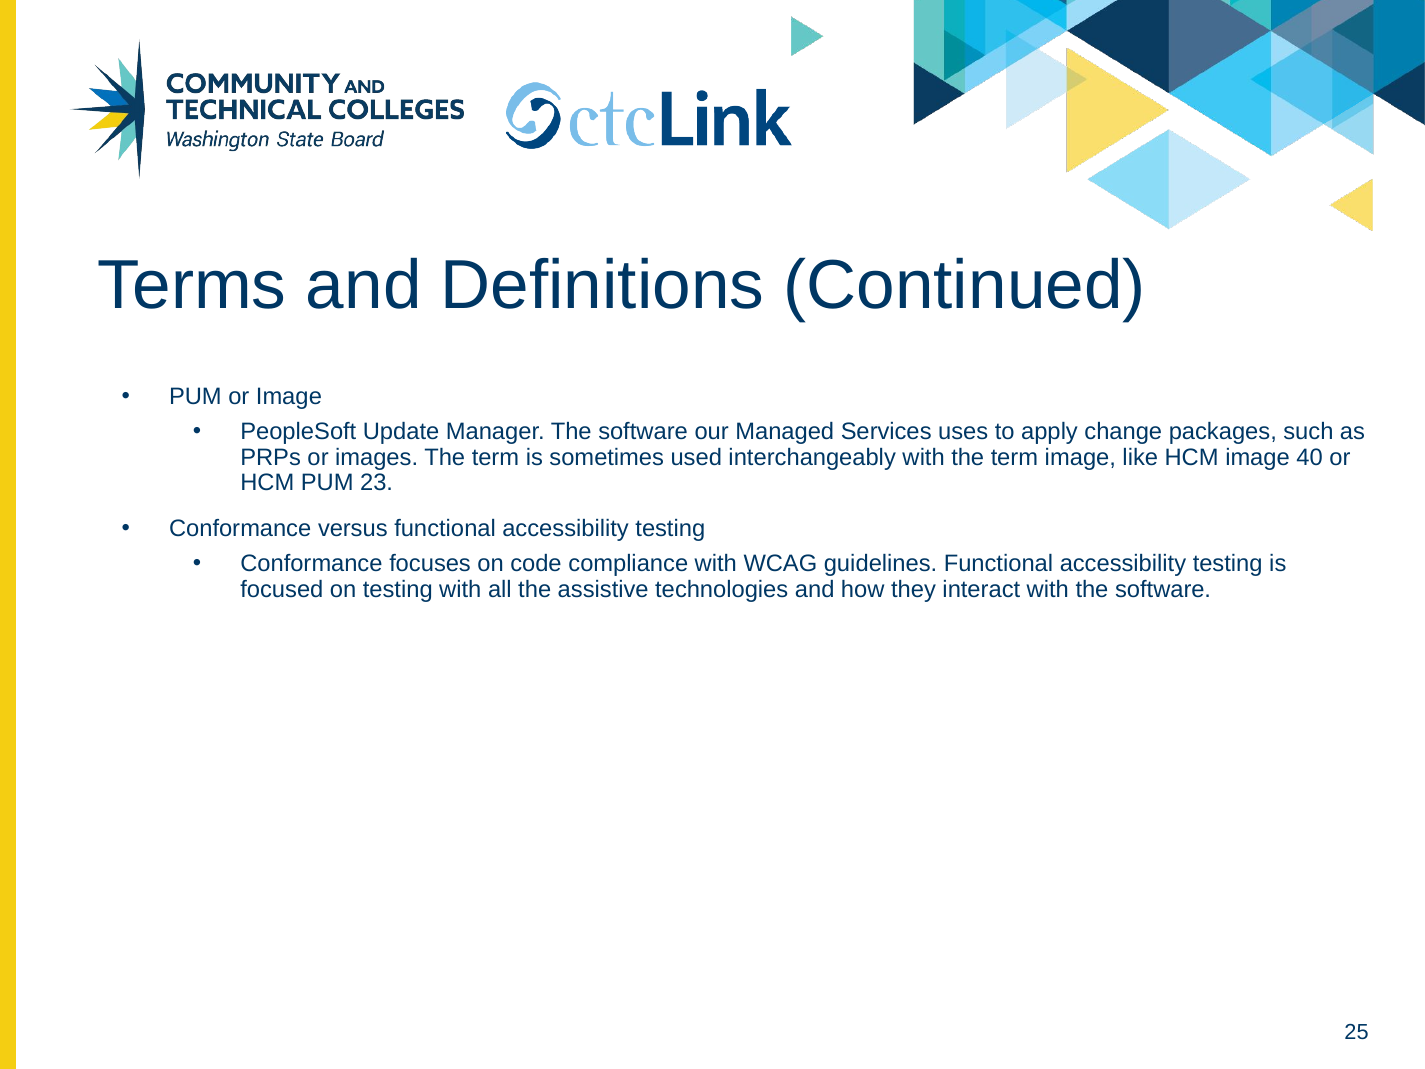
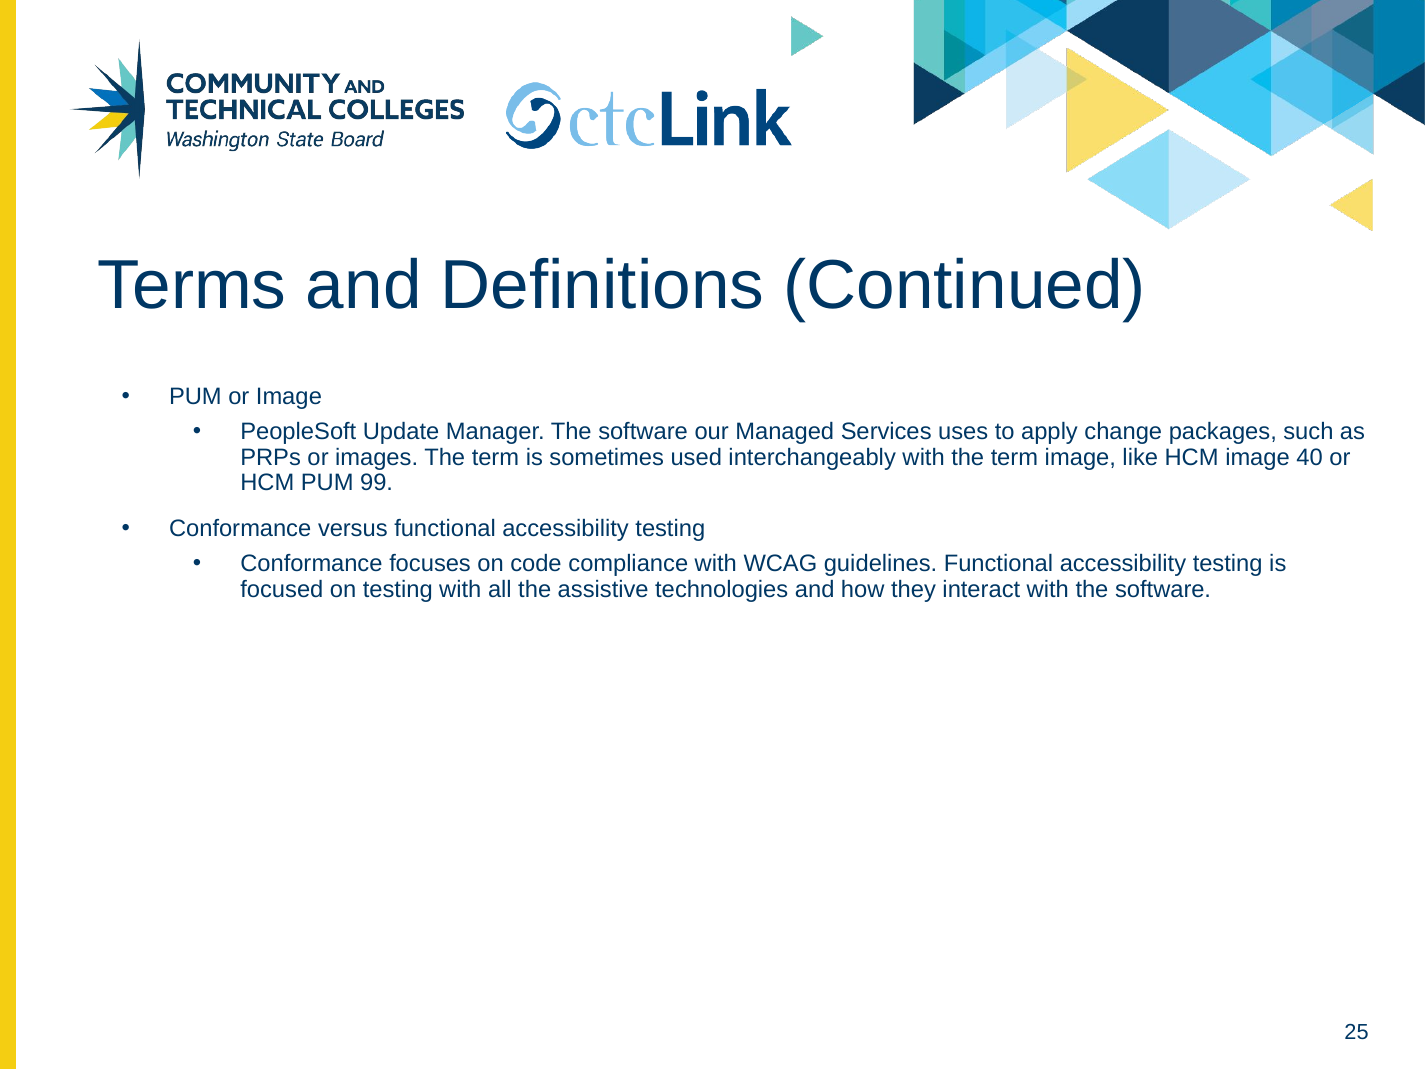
23: 23 -> 99 (377, 483)
